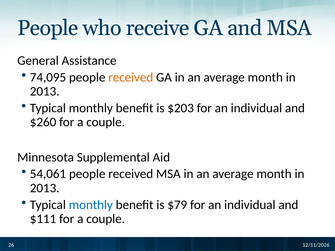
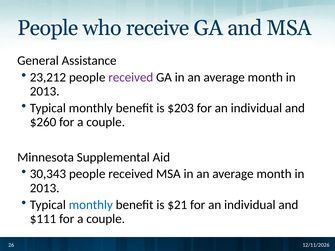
74,095: 74,095 -> 23,212 (48, 77)
received colour: orange -> purple (131, 77)
54,061: 54,061 -> 30,343 (48, 174)
$79: $79 -> $21 (177, 205)
